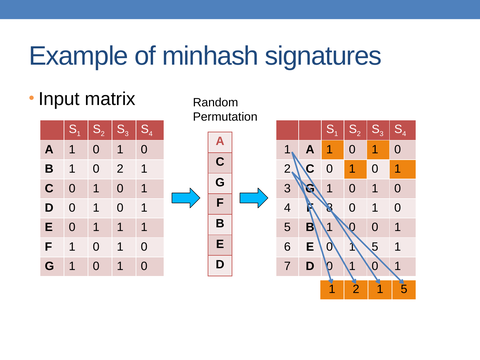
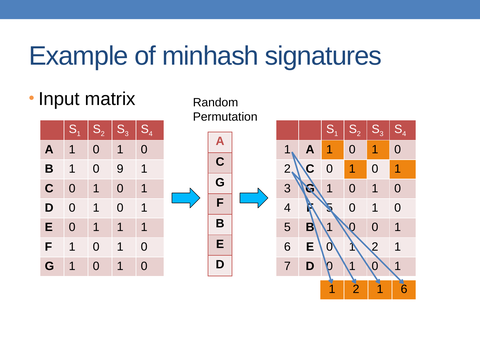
B 1 0 2: 2 -> 9 (120, 169)
F 8: 8 -> 5 (330, 208)
0 1 5: 5 -> 2 (375, 247)
2 1 5: 5 -> 6 (404, 289)
